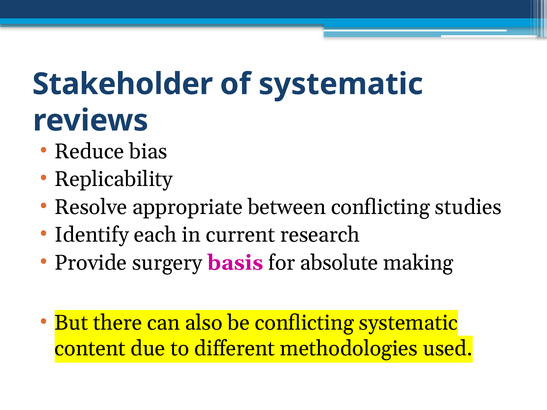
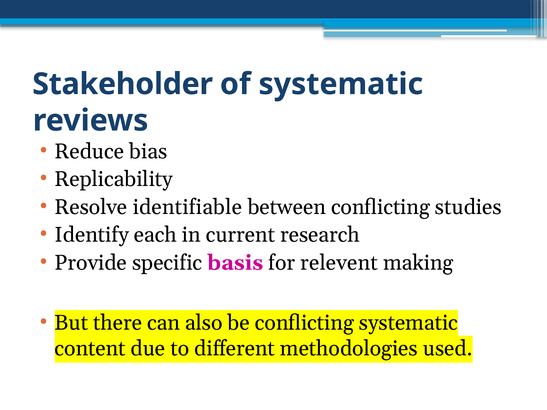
appropriate: appropriate -> identifiable (187, 207)
surgery: surgery -> specific (167, 263)
absolute: absolute -> relevent (339, 263)
